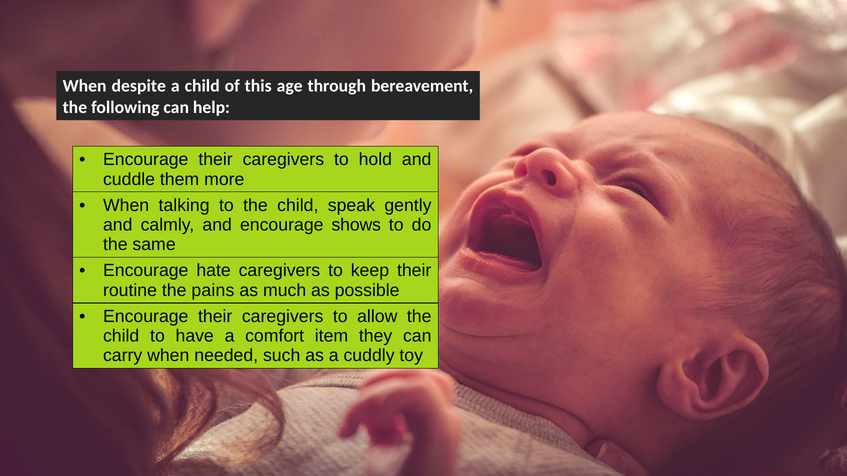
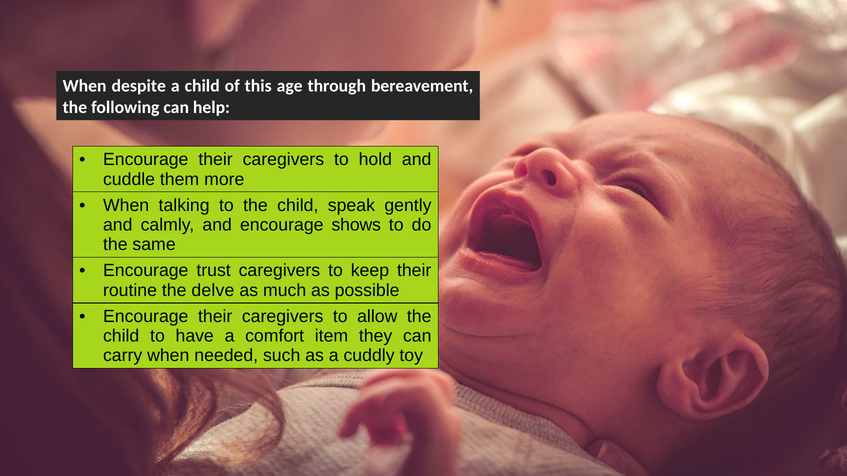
hate: hate -> trust (214, 271)
pains: pains -> delve (213, 291)
